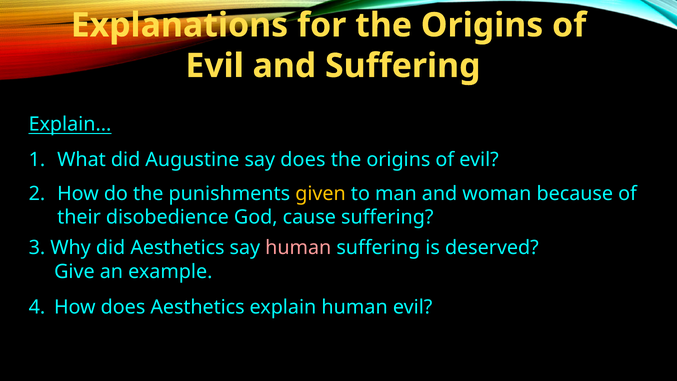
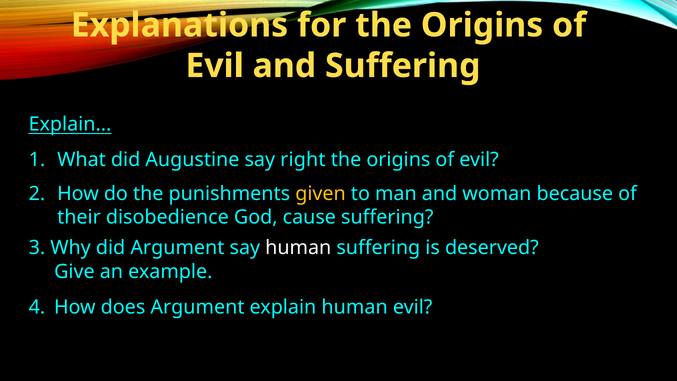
say does: does -> right (303, 160)
did Aesthetics: Aesthetics -> Argument (177, 248)
human colour: pink -> white (298, 248)
does Aesthetics: Aesthetics -> Argument (197, 307)
